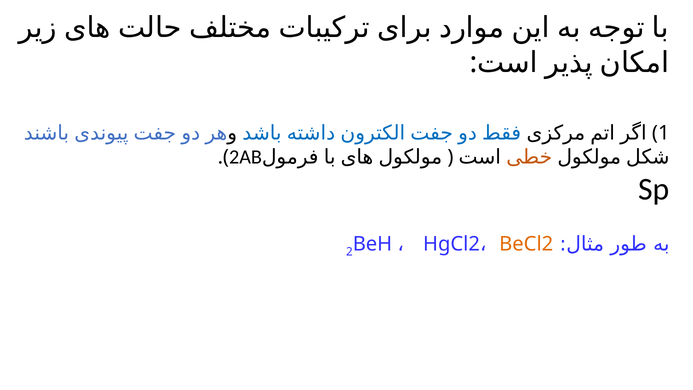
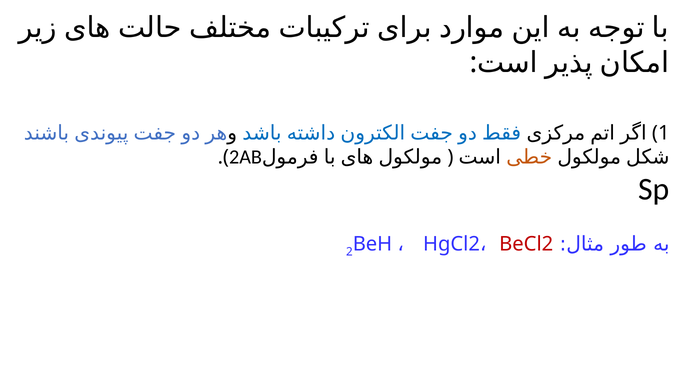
BeCl2 colour: orange -> red (526, 244)
